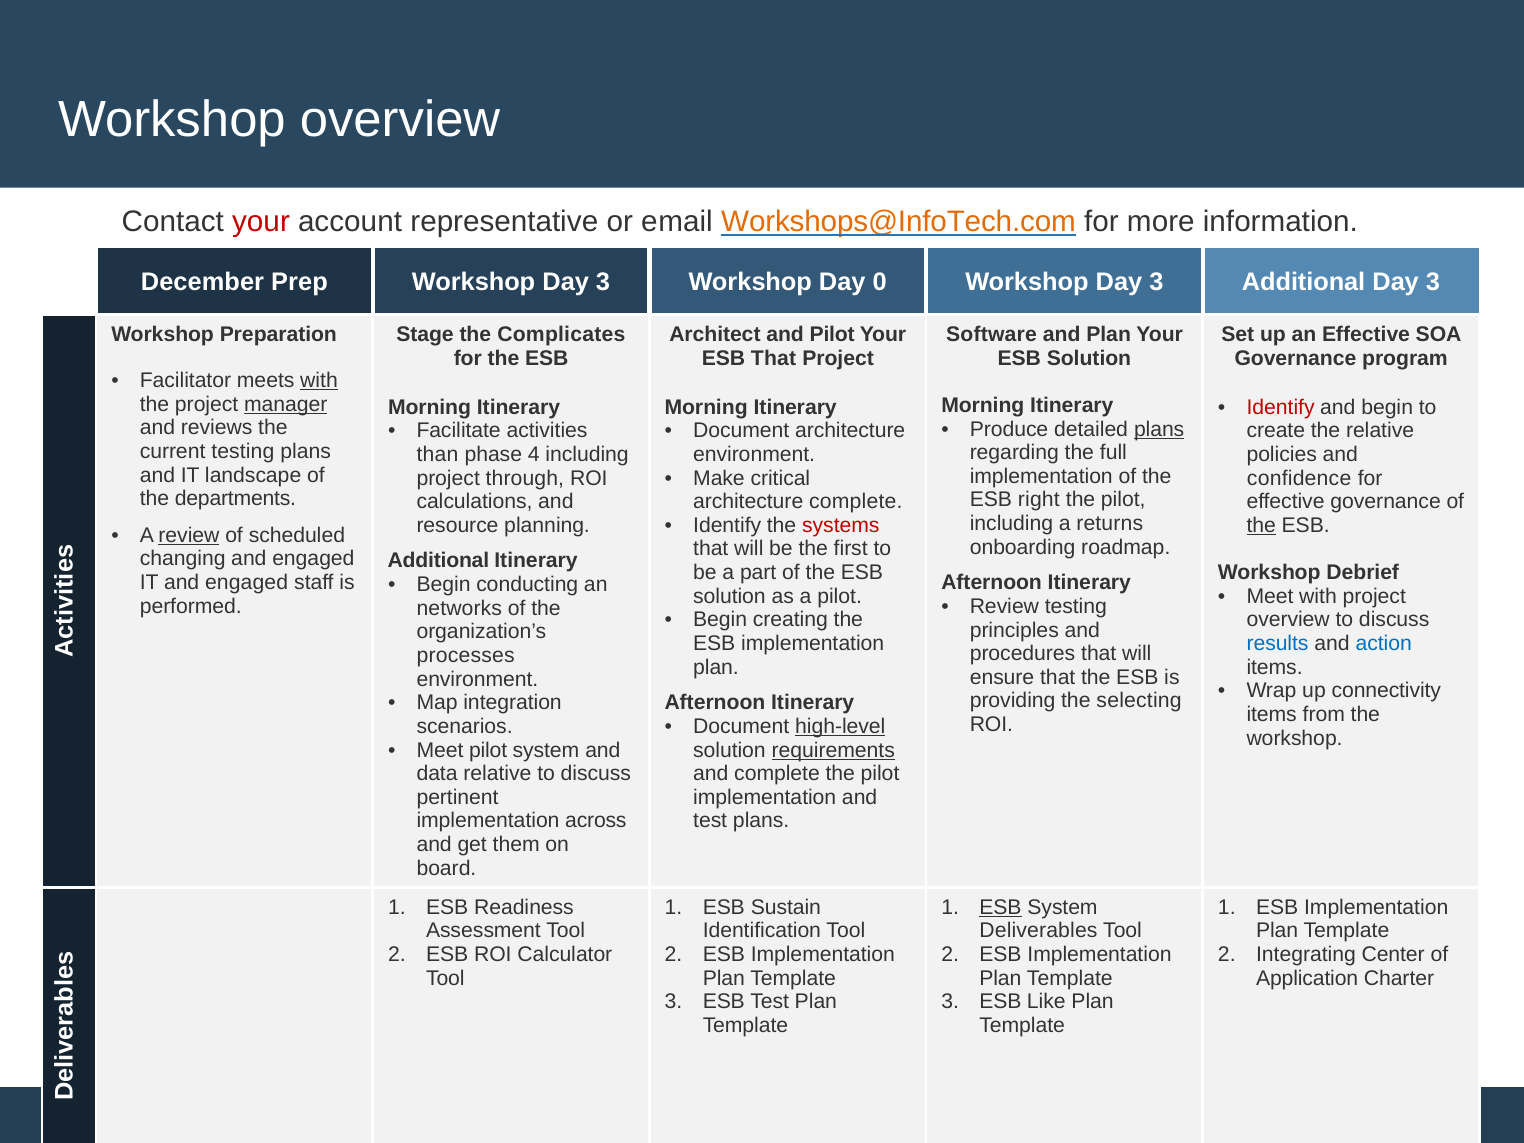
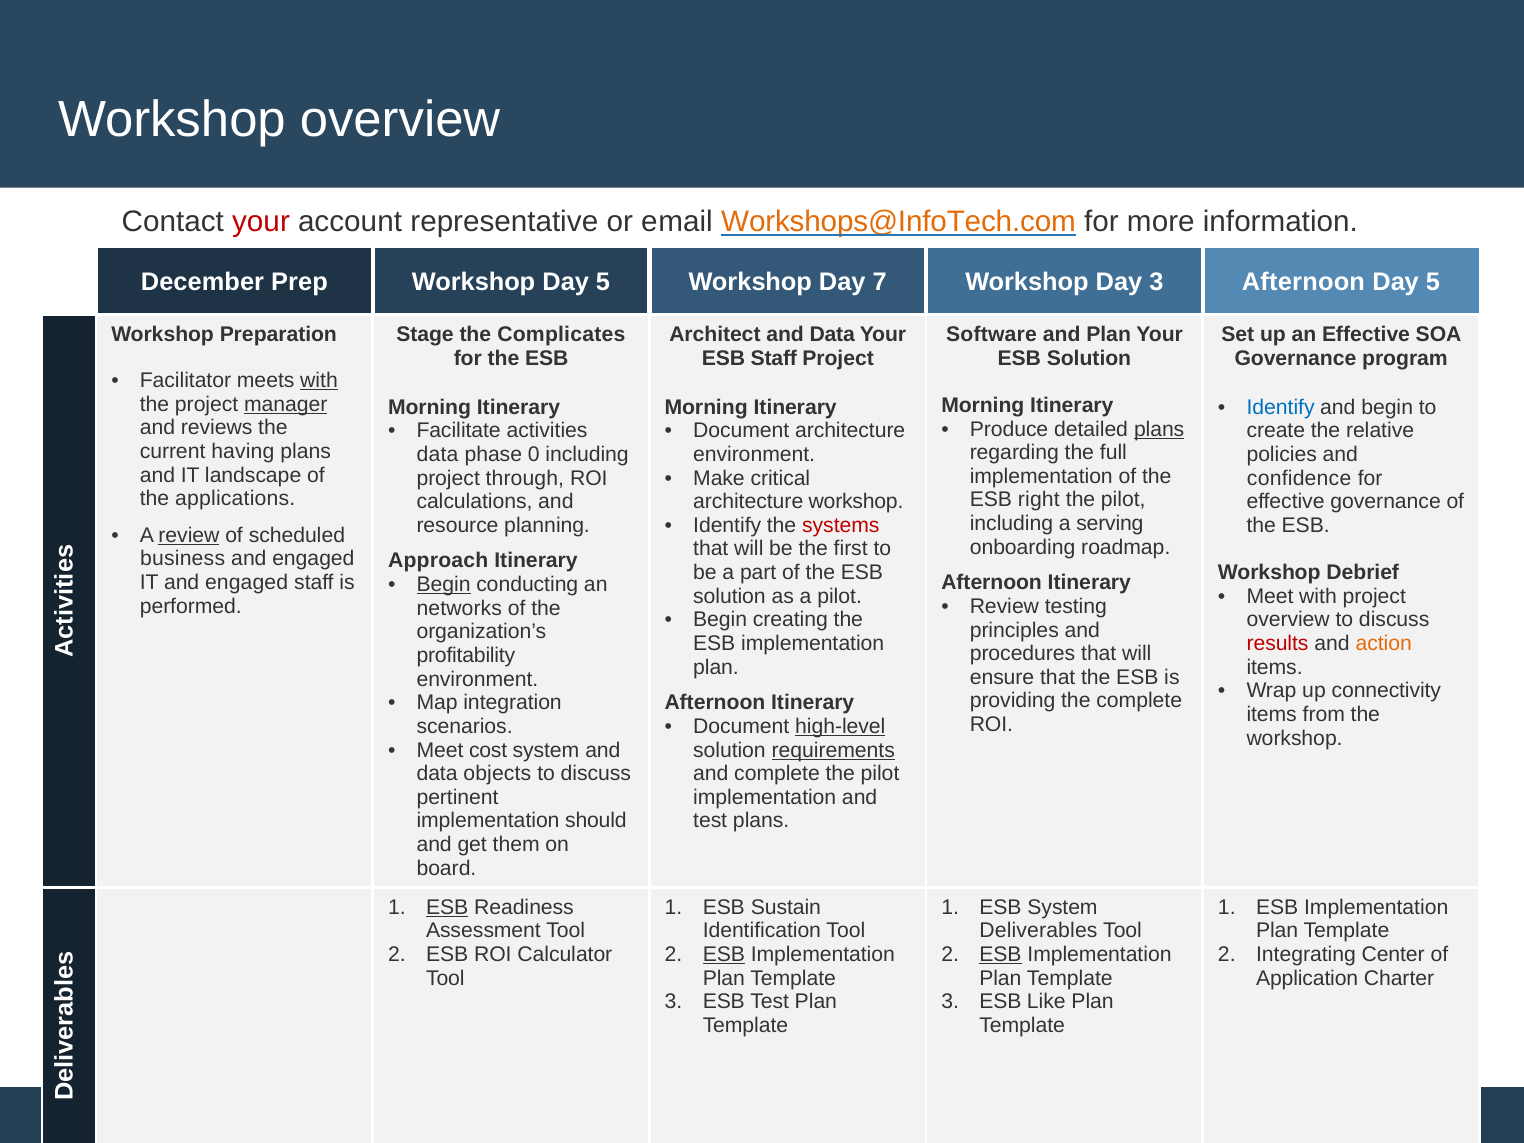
Prep Workshop Day 3: 3 -> 5 (603, 282)
0: 0 -> 7 (880, 282)
3 Additional: Additional -> Afternoon (1303, 282)
3: 3 -> 5 (1433, 282)
Architect and Pilot: Pilot -> Data (832, 334)
ESB That: That -> Staff (774, 358)
Identify colour: red -> blue (1281, 407)
current testing: testing -> having (243, 452)
than: than -> data (437, 454)
4: 4 -> 0 (534, 454)
departments: departments -> applications (235, 499)
architecture complete: complete -> workshop (856, 502)
returns: returns -> serving (1110, 524)
the underline: present -> none (1261, 525)
changing: changing -> business (183, 559)
Additional: Additional -> Approach (438, 561)
Begin underline: none -> present (444, 585)
results colour: blue -> red (1278, 644)
action colour: blue -> orange (1384, 644)
processes: processes -> profitability (466, 655)
the selecting: selecting -> complete (1139, 701)
Meet pilot: pilot -> cost (488, 750)
data relative: relative -> objects (497, 774)
across: across -> should (596, 821)
ESB underline: none -> present (447, 907)
ESB underline: present -> none (1001, 907)
ESB underline: none -> present (724, 954)
ESB underline: none -> present (1001, 954)
